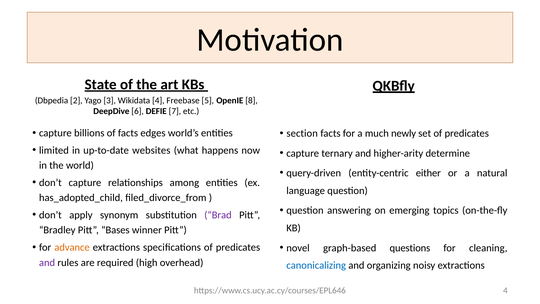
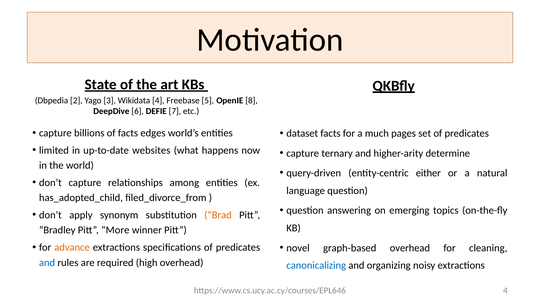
section: section -> dataset (302, 133)
newly: newly -> pages (404, 133)
Brad colour: purple -> orange (218, 215)
Bases: Bases -> More (115, 230)
graph-based questions: questions -> overhead (410, 248)
and colour: purple -> blue (47, 262)
